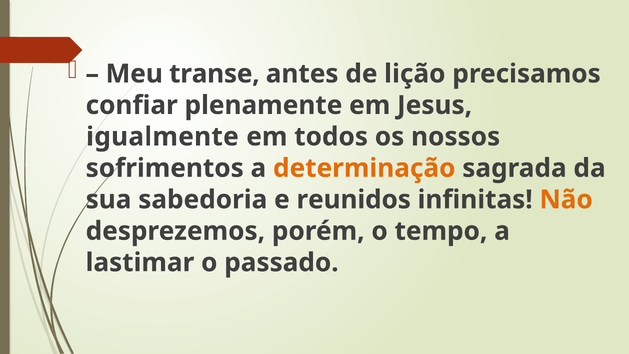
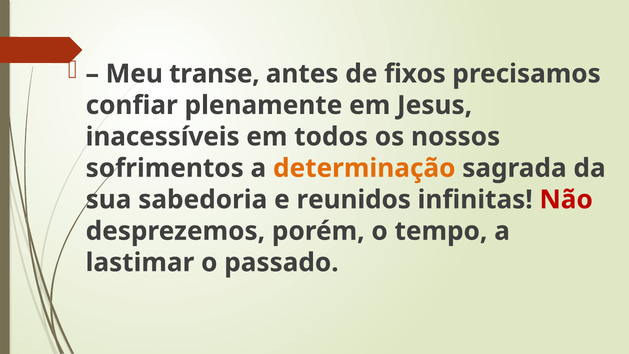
lição: lição -> fixos (415, 74)
igualmente: igualmente -> inacessíveis (163, 137)
Não colour: orange -> red (566, 200)
